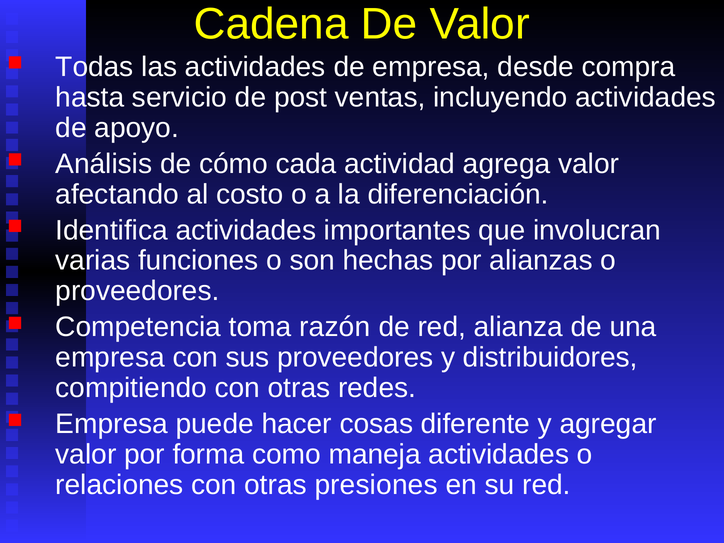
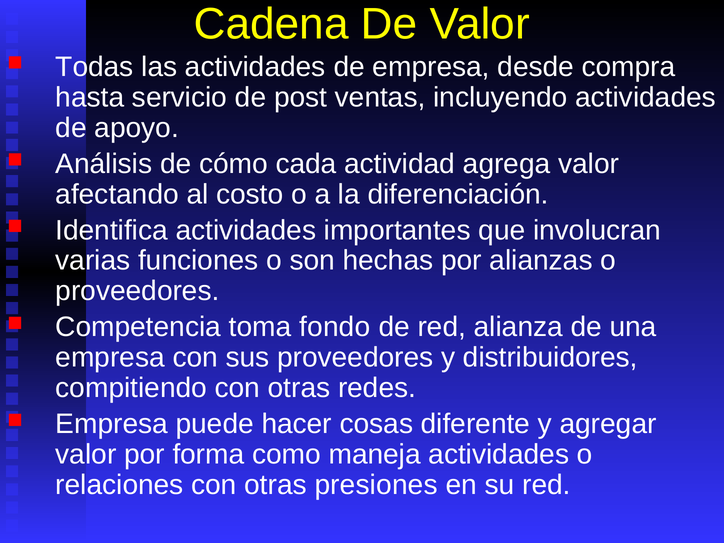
razón: razón -> fondo (335, 327)
